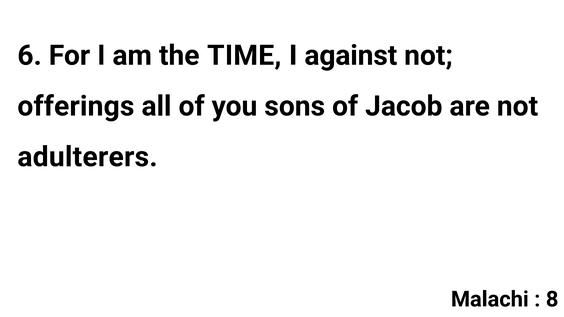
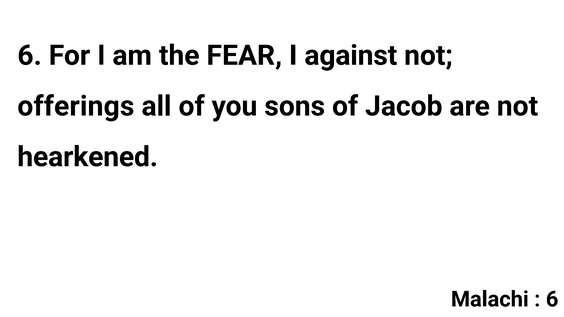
TIME: TIME -> FEAR (244, 56)
adulterers: adulterers -> hearkened (88, 157)
8: 8 -> 6 (552, 299)
